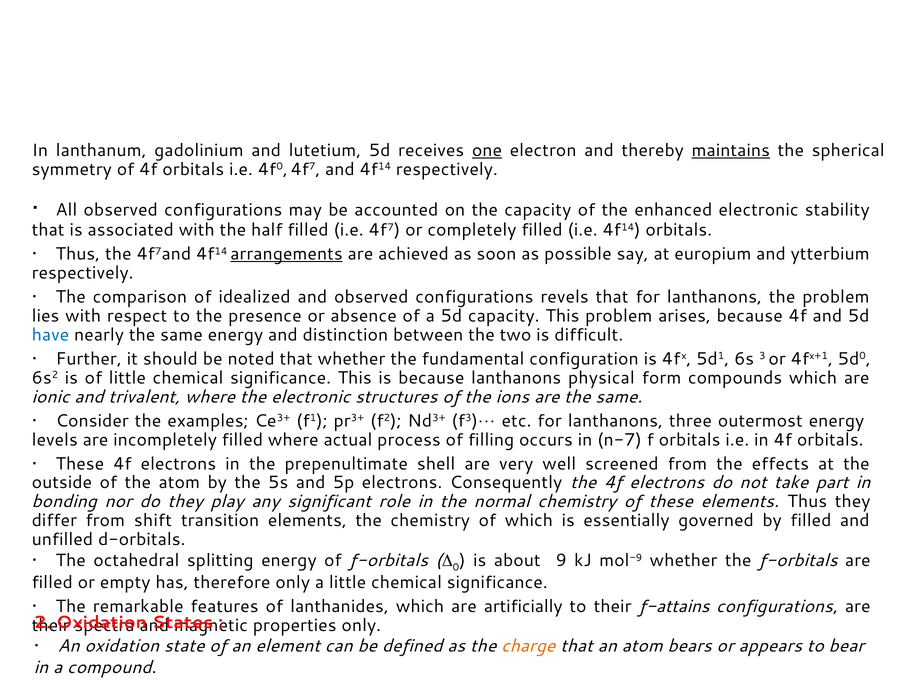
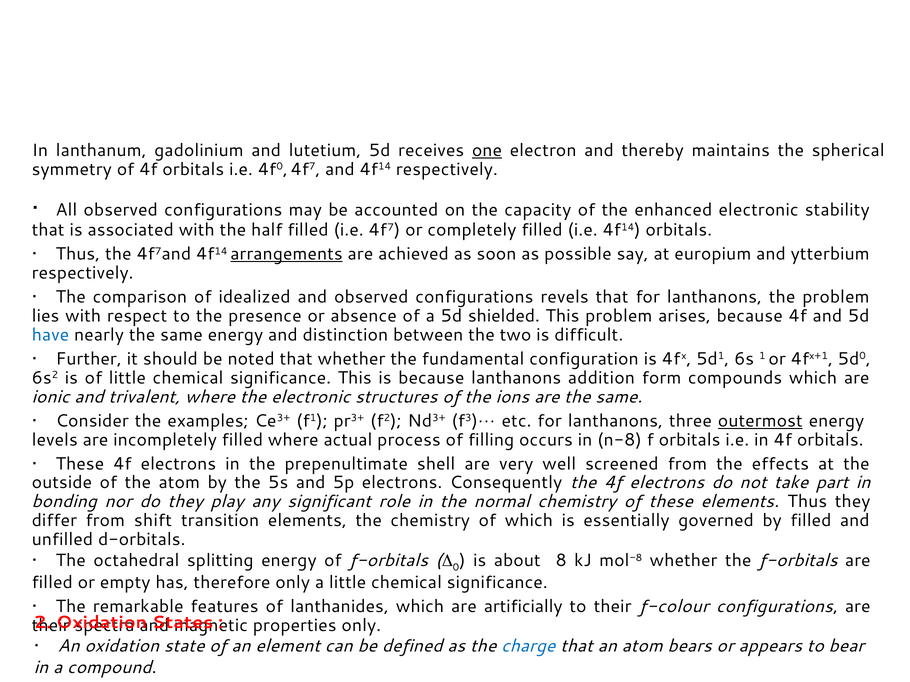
maintains underline: present -> none (731, 151)
5d capacity: capacity -> shielded (504, 316)
3: 3 -> 1 (762, 356)
physical: physical -> addition (601, 378)
outermost underline: none -> present (760, 421)
n-7: n-7 -> n-8 (620, 440)
about 9: 9 -> 8 (561, 561)
9: 9 -> 8 (639, 558)
f-attains: f-attains -> f-colour (674, 607)
charge colour: orange -> blue (528, 647)
